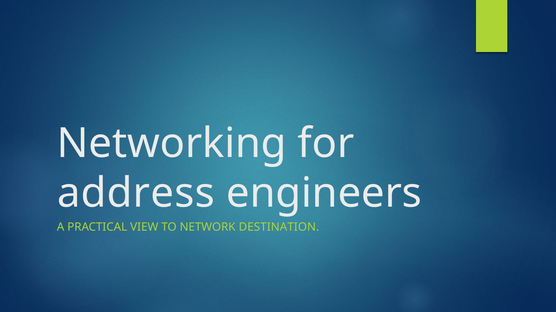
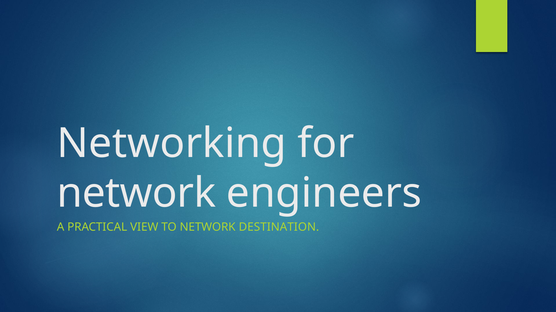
address: address -> network (136, 194)
